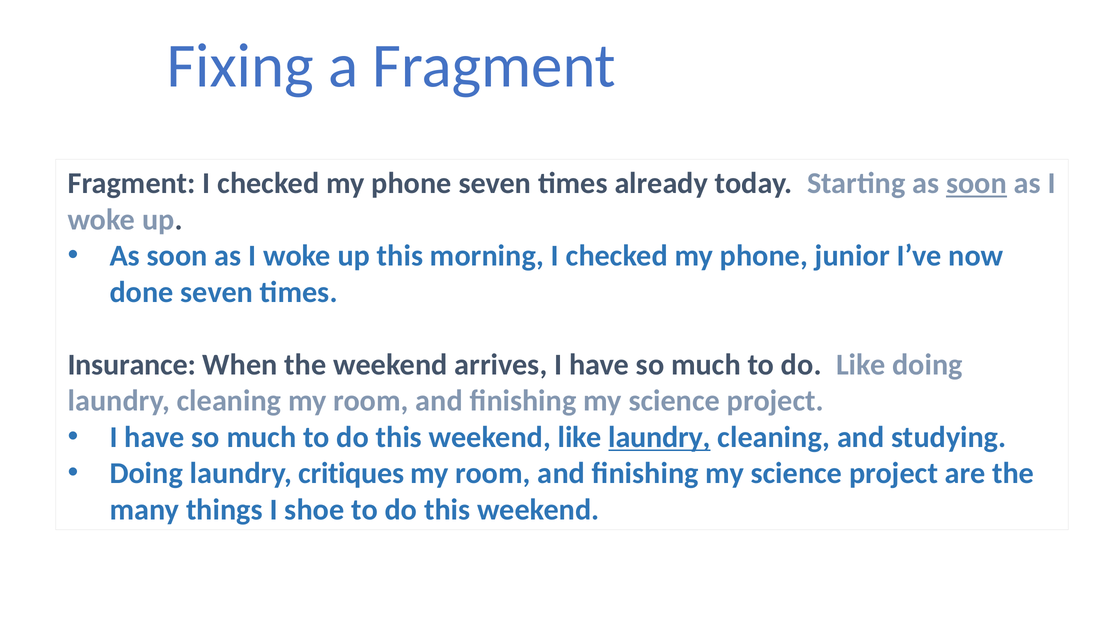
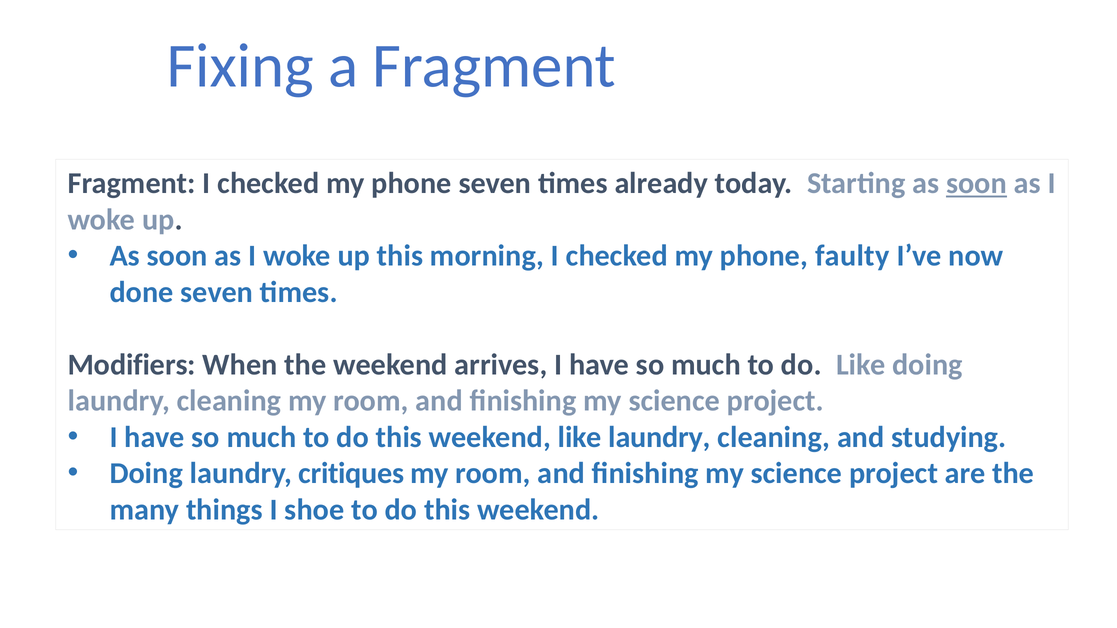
junior: junior -> faulty (852, 256)
Insurance: Insurance -> Modifiers (132, 365)
laundry underline: present -> none (660, 437)
